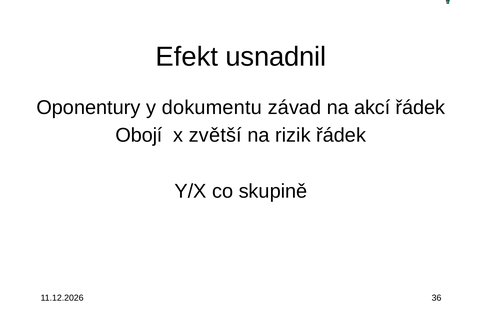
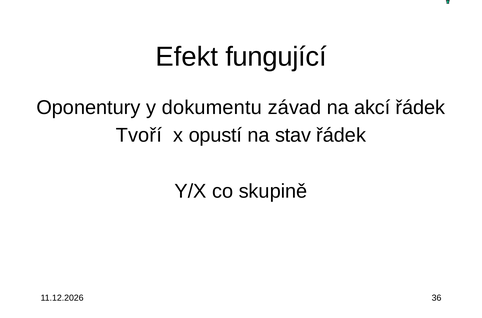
usnadnil: usnadnil -> fungující (276, 57)
Obojí: Obojí -> Tvoří (139, 135)
zvětší: zvětší -> opustí (215, 135)
rizik: rizik -> stav (293, 135)
